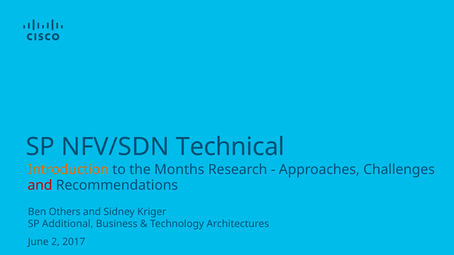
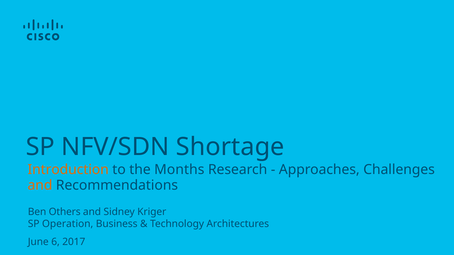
Technical: Technical -> Shortage (230, 147)
and colour: red -> orange (40, 186)
Additional: Additional -> Operation (68, 224)
2: 2 -> 6 (56, 242)
